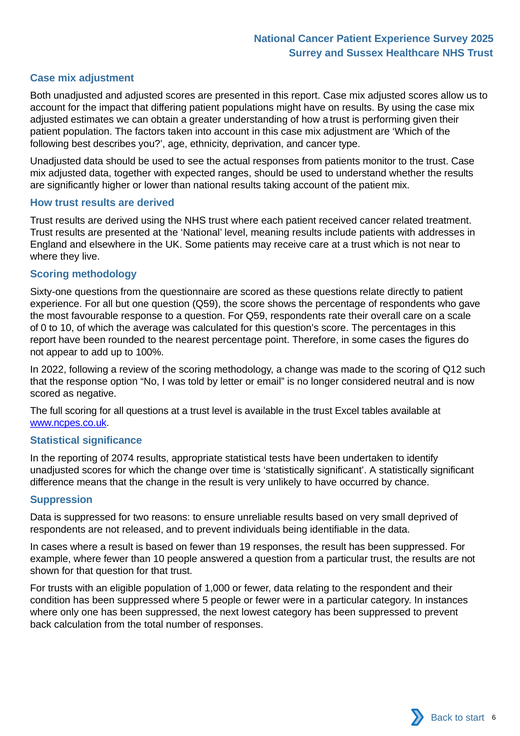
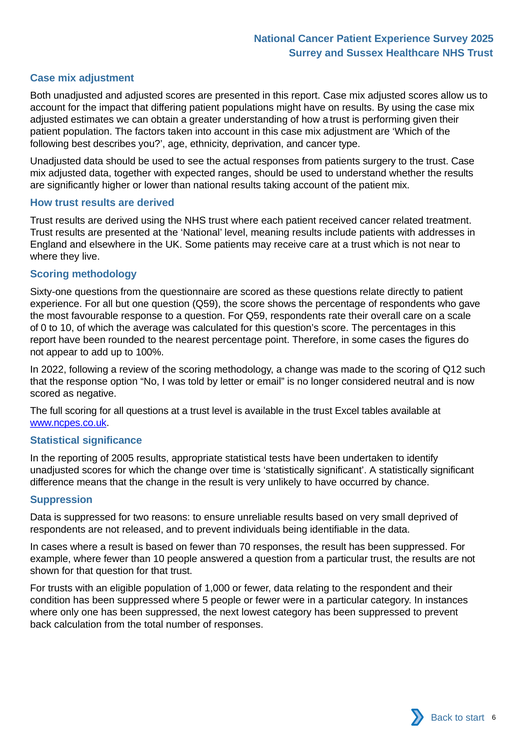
monitor: monitor -> surgery (379, 161)
2074: 2074 -> 2005 (123, 458)
19: 19 -> 70 (245, 547)
